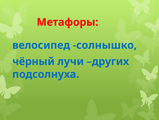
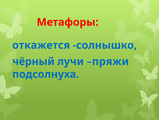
велосипед: велосипед -> откажется (41, 45)
других: других -> пряжи (108, 61)
